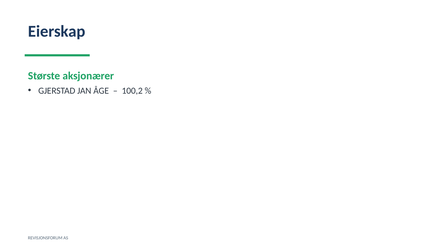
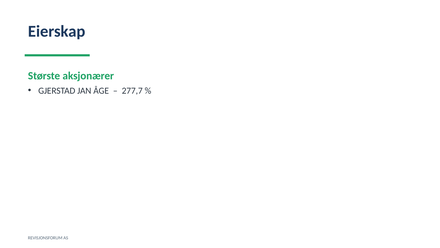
100,2: 100,2 -> 277,7 (132, 90)
